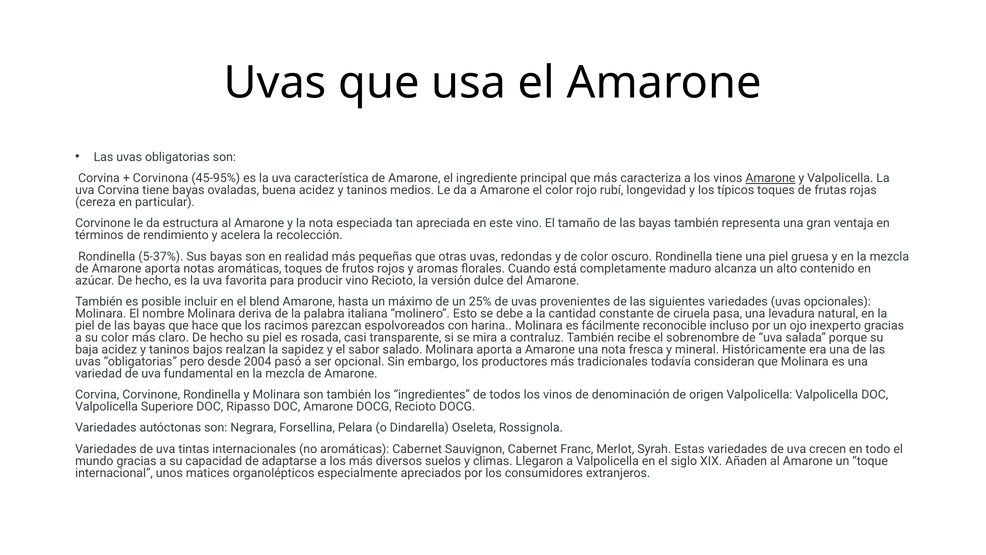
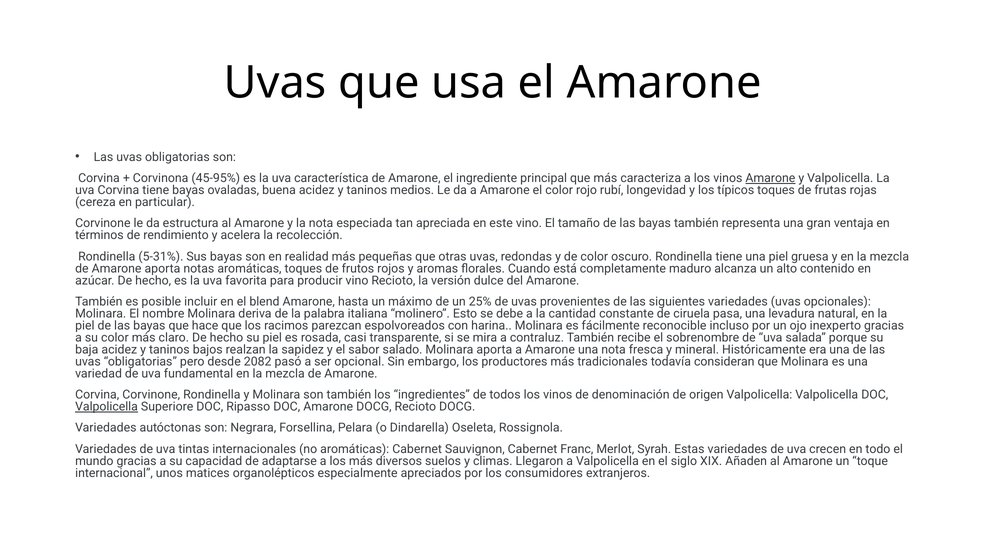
5-37%: 5-37% -> 5-31% (161, 256)
2004: 2004 -> 2082 (258, 361)
Valpolicella underline: none -> present (107, 406)
